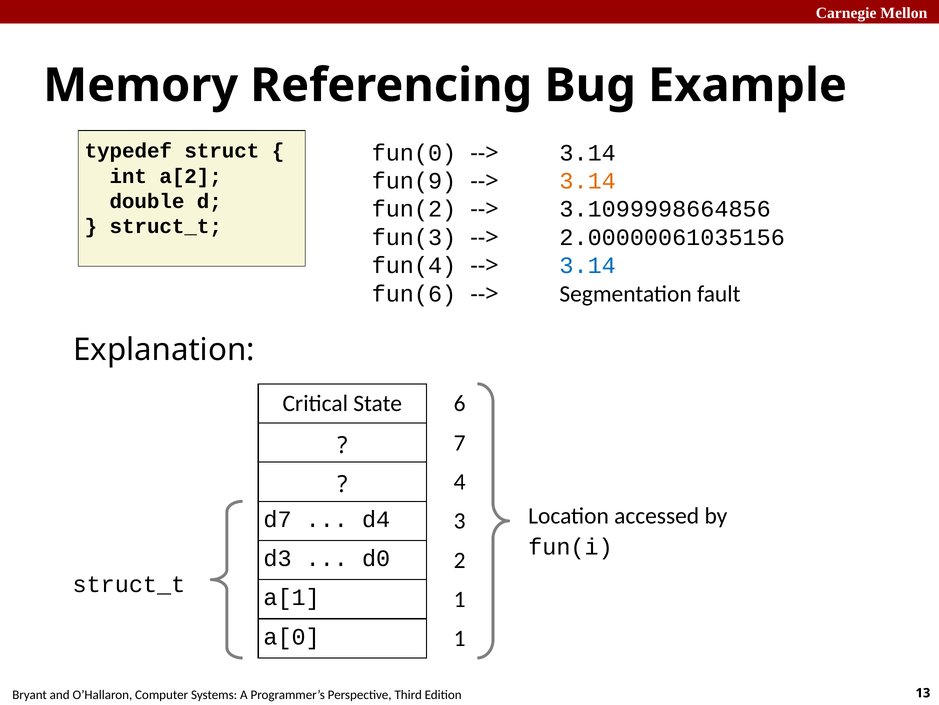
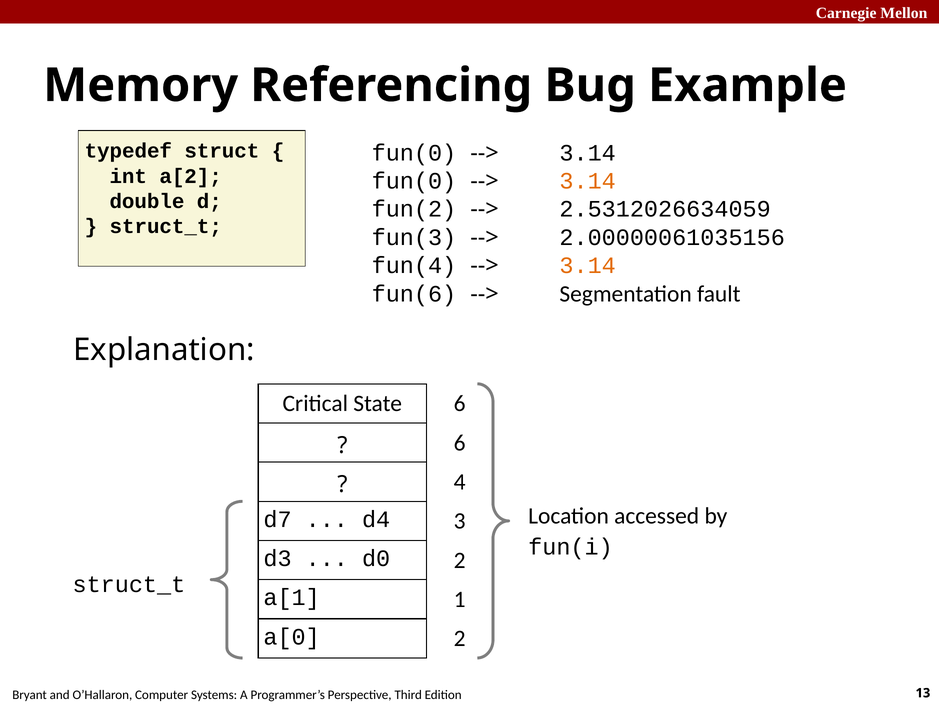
fun(9: fun(9 -> fun(0 (414, 181)
3.1099998664856: 3.1099998664856 -> 2.5312026634059 (665, 209)
3.14 colour: blue -> orange (588, 265)
7: 7 -> 6 (460, 442)
a[0 1: 1 -> 2 (460, 638)
